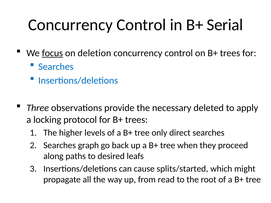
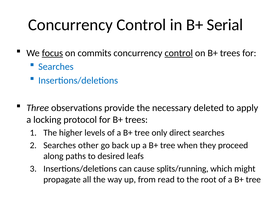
deletion: deletion -> commits (94, 53)
control underline: none -> present (179, 53)
graph: graph -> other (88, 145)
splits/started: splits/started -> splits/running (183, 169)
